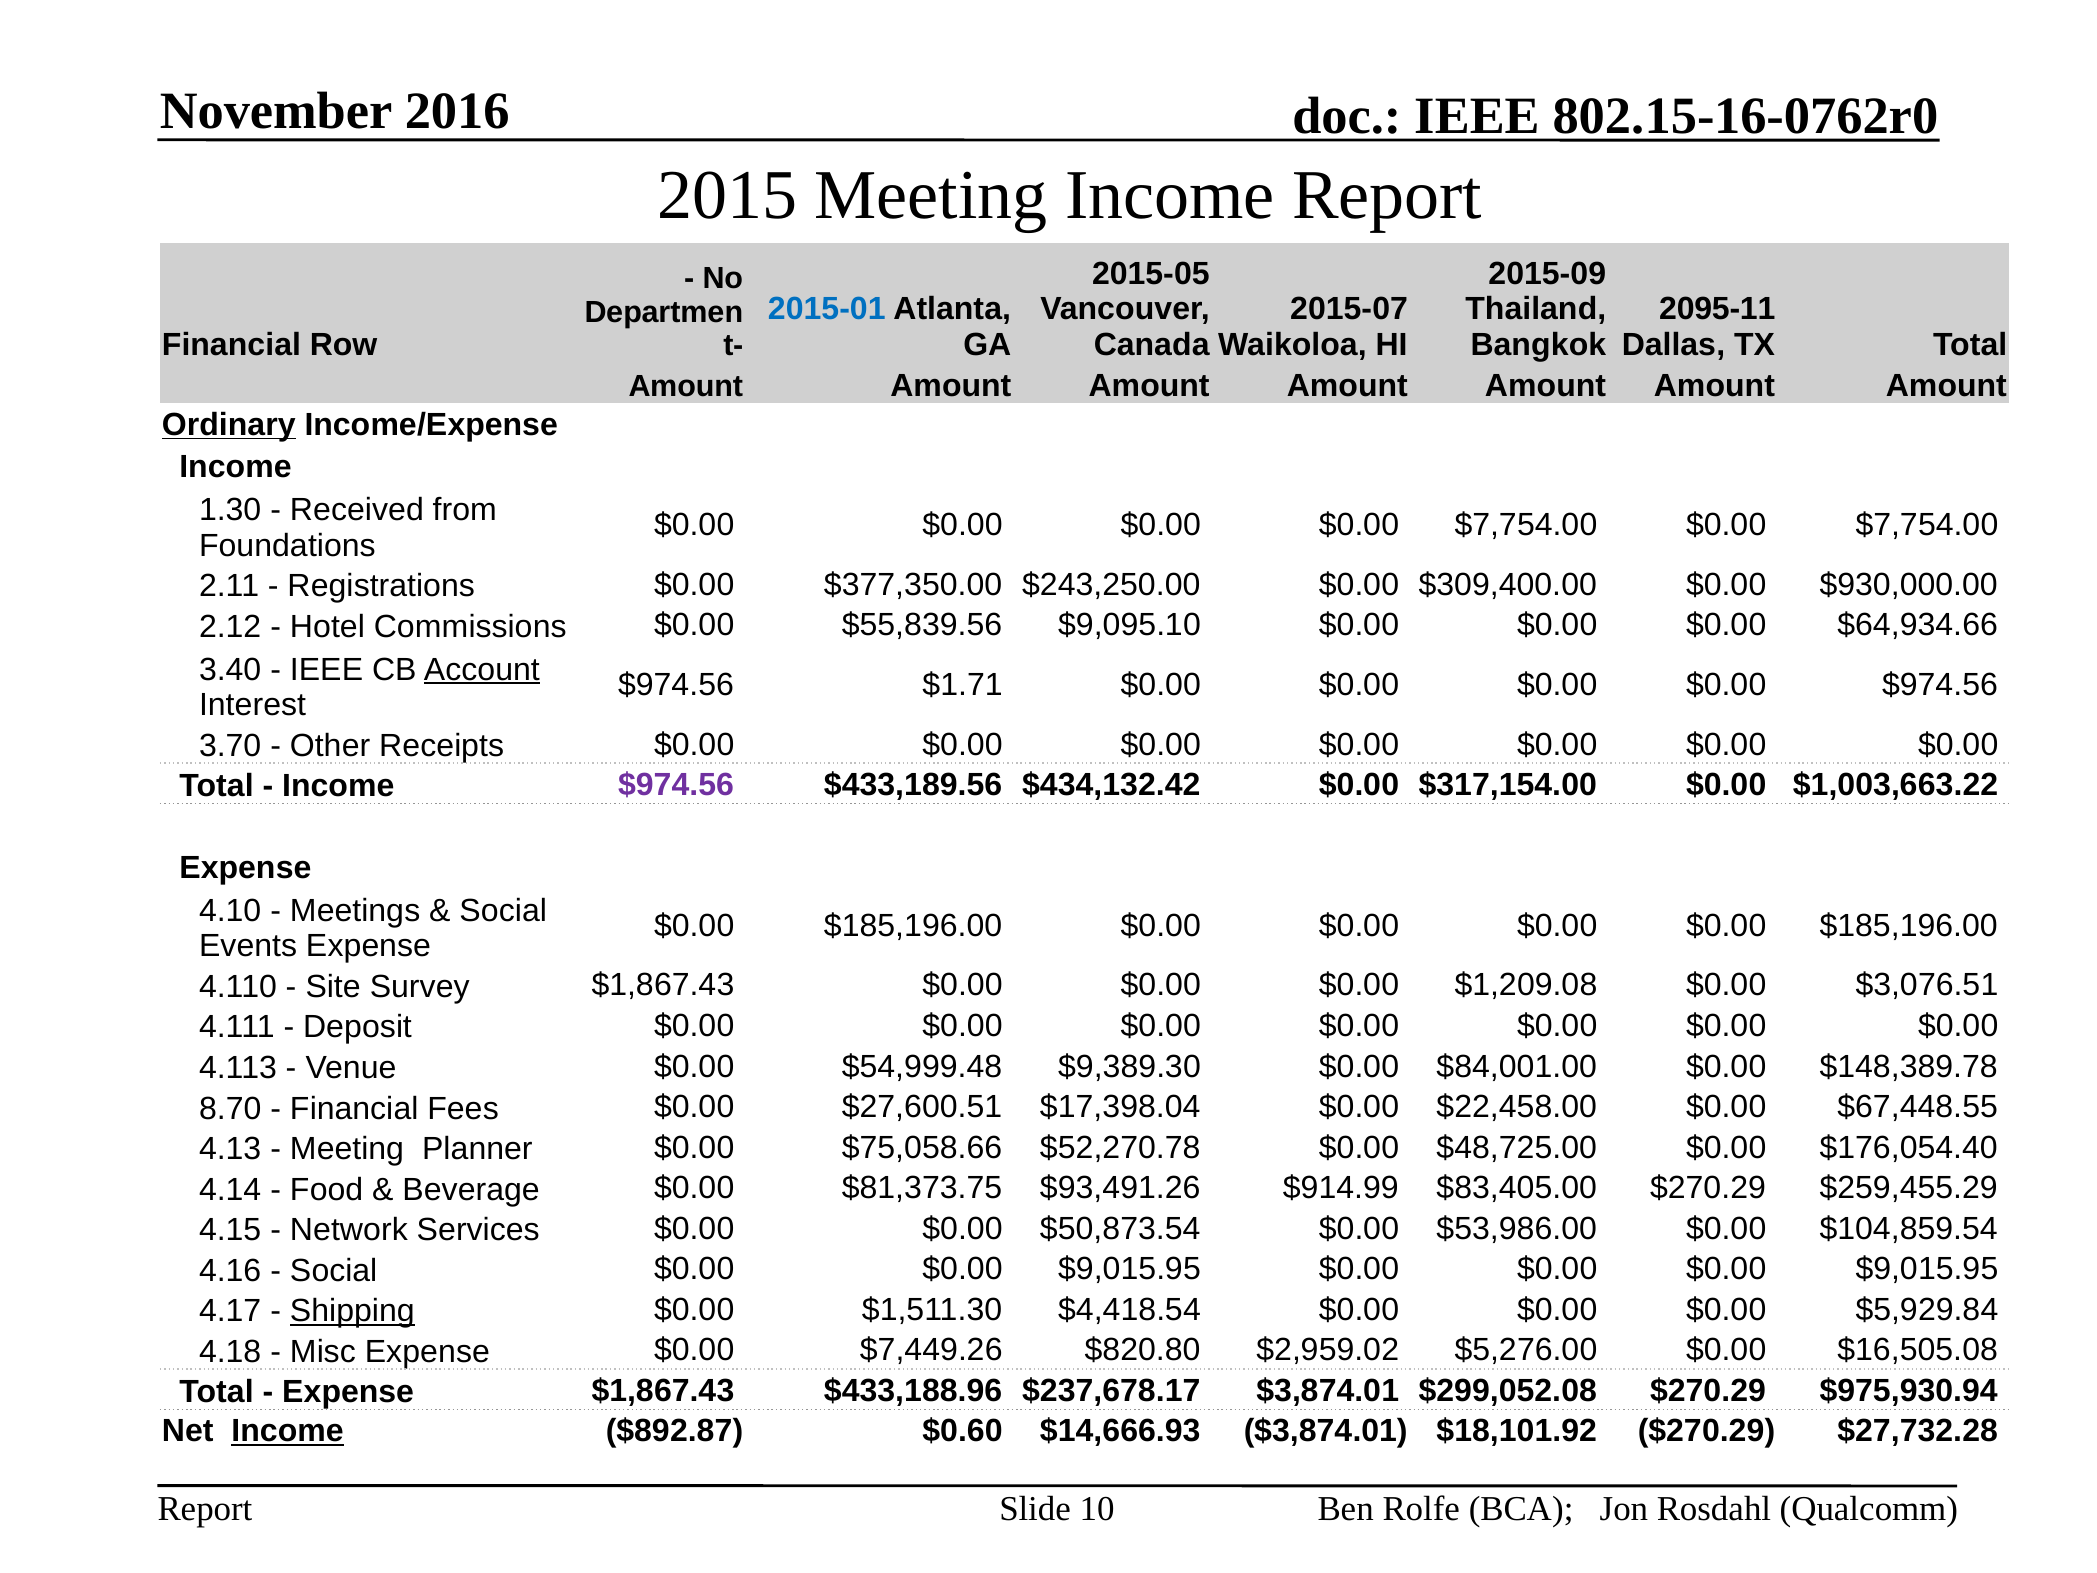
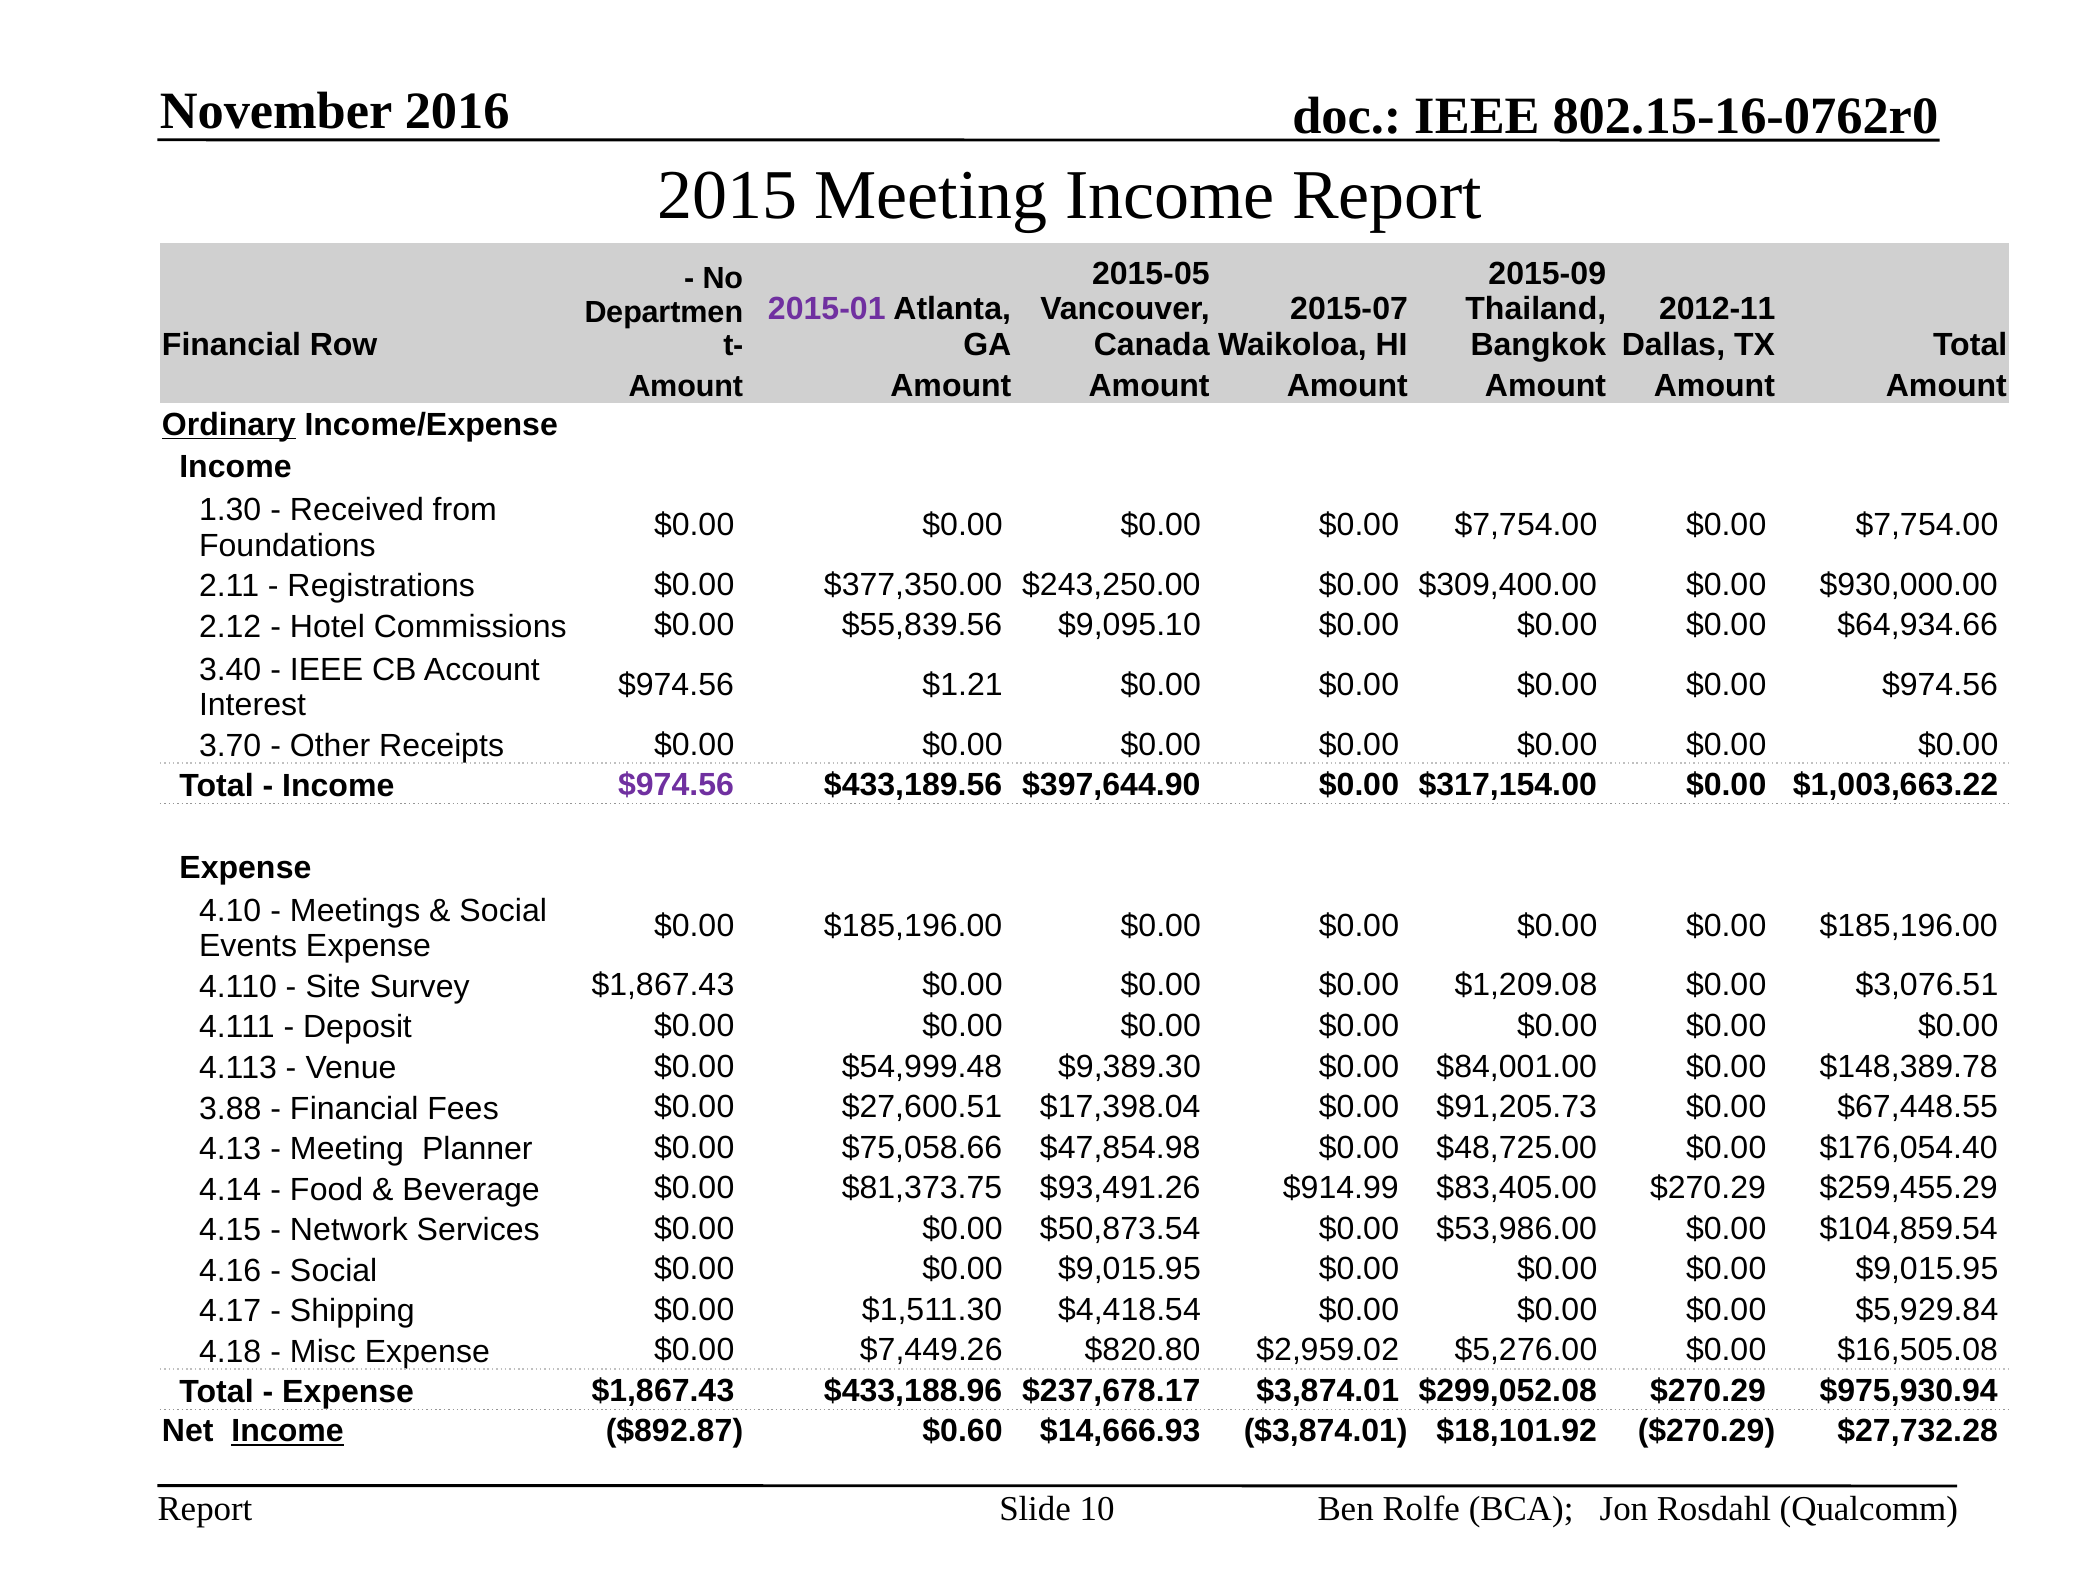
2015-01 colour: blue -> purple (827, 309)
2095-11: 2095-11 -> 2012-11 (1717, 309)
Account underline: present -> none (482, 670)
$1.71: $1.71 -> $1.21 (963, 685)
$434,132.42: $434,132.42 -> $397,644.90 (1111, 785)
8.70: 8.70 -> 3.88 (230, 1108)
$22,458.00: $22,458.00 -> $91,205.73 (1517, 1107)
$52,270.78: $52,270.78 -> $47,854.98 (1120, 1147)
Shipping underline: present -> none (352, 1311)
